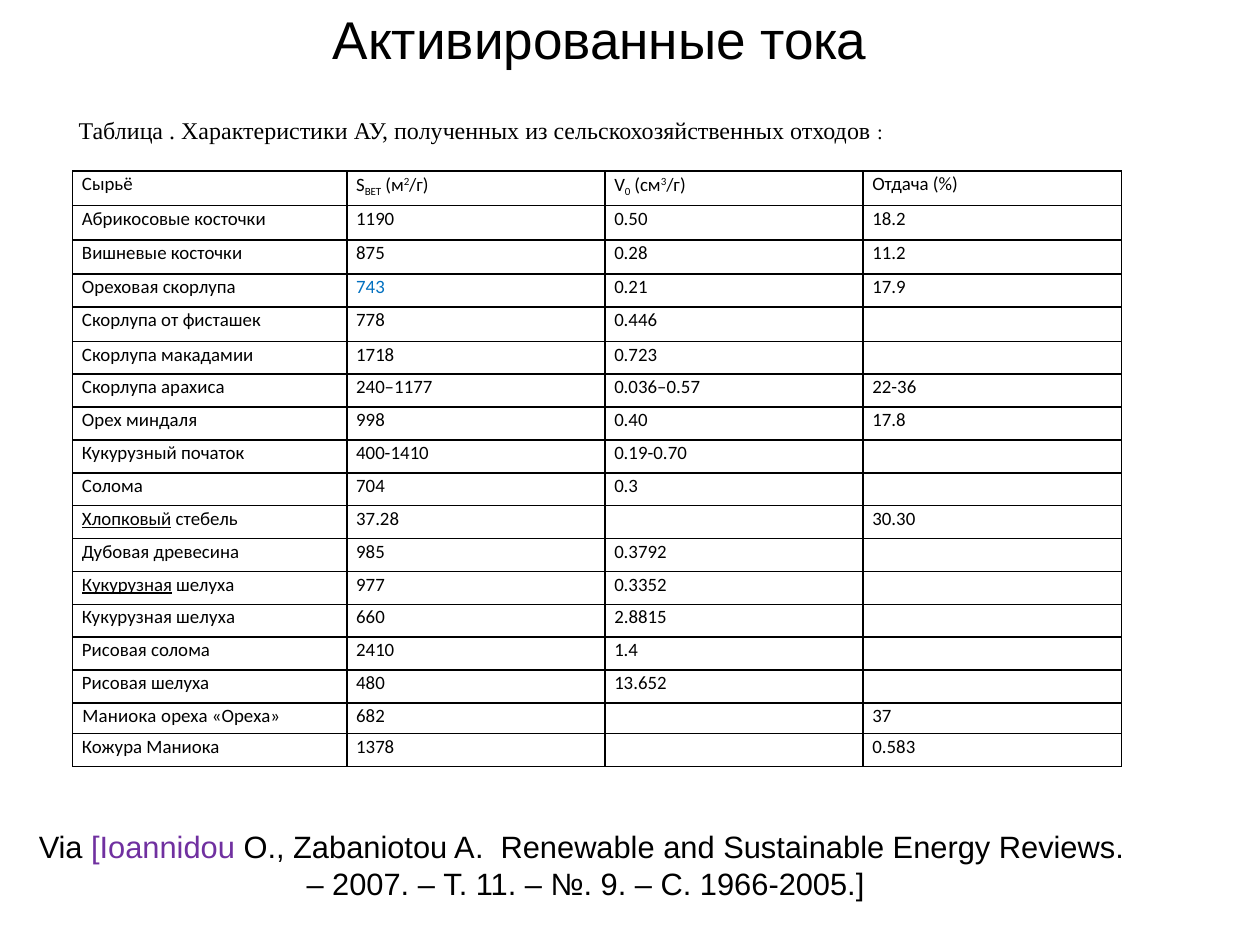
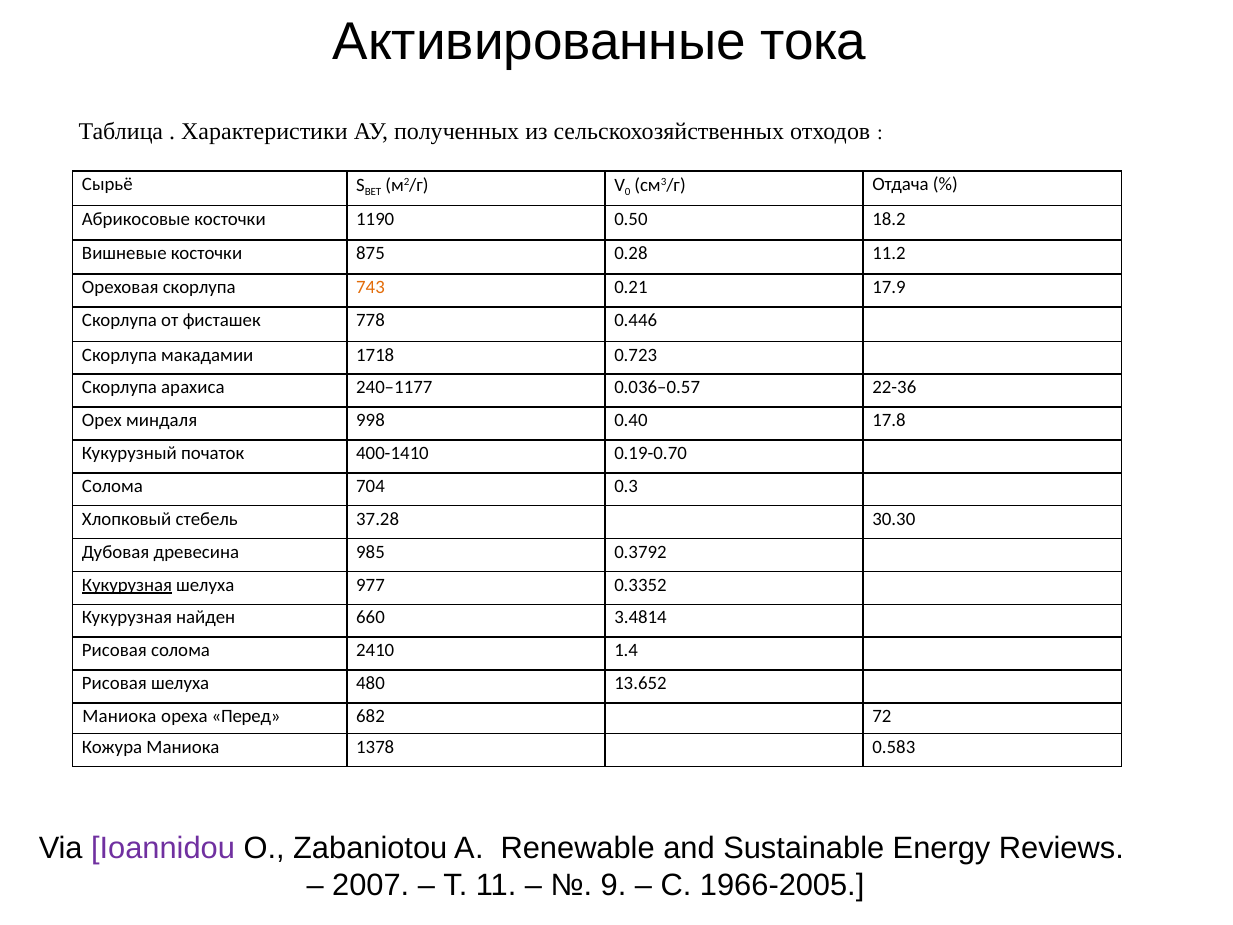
743 colour: blue -> orange (370, 288)
Хлопковый underline: present -> none (127, 519)
шелуха: шелуха -> найден (206, 618)
2.8815: 2.8815 -> 3.4814 (640, 618)
ореха Ореха: Ореха -> Перед (246, 716)
37: 37 -> 72 (882, 716)
